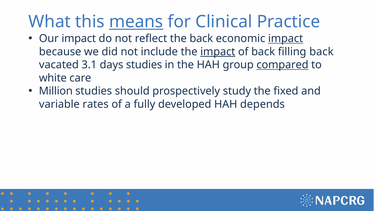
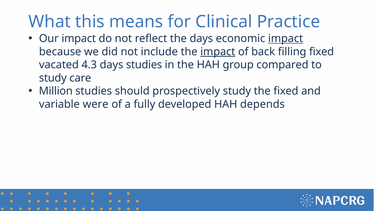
means underline: present -> none (136, 22)
the back: back -> days (201, 38)
filling back: back -> fixed (322, 52)
3.1: 3.1 -> 4.3 (89, 65)
compared underline: present -> none (282, 65)
white: white -> study (53, 78)
rates: rates -> were (96, 104)
